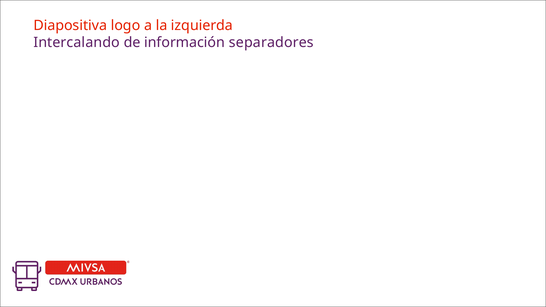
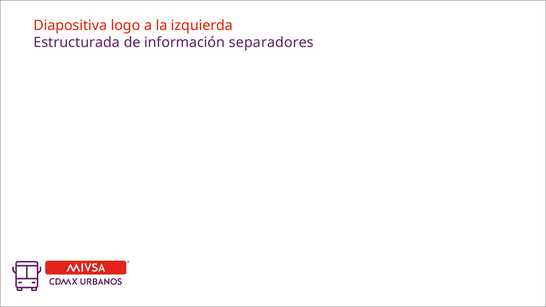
Intercalando: Intercalando -> Estructurada (77, 43)
